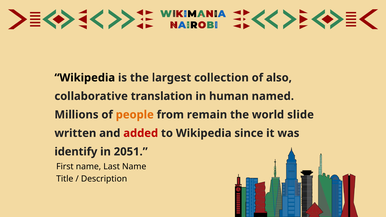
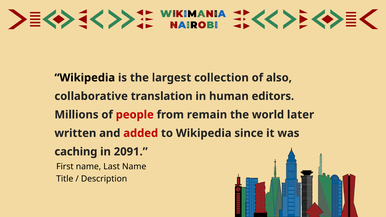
named: named -> editors (273, 96)
people colour: orange -> red (135, 115)
slide: slide -> later (301, 115)
identify: identify -> caching (76, 152)
2051: 2051 -> 2091 (131, 152)
